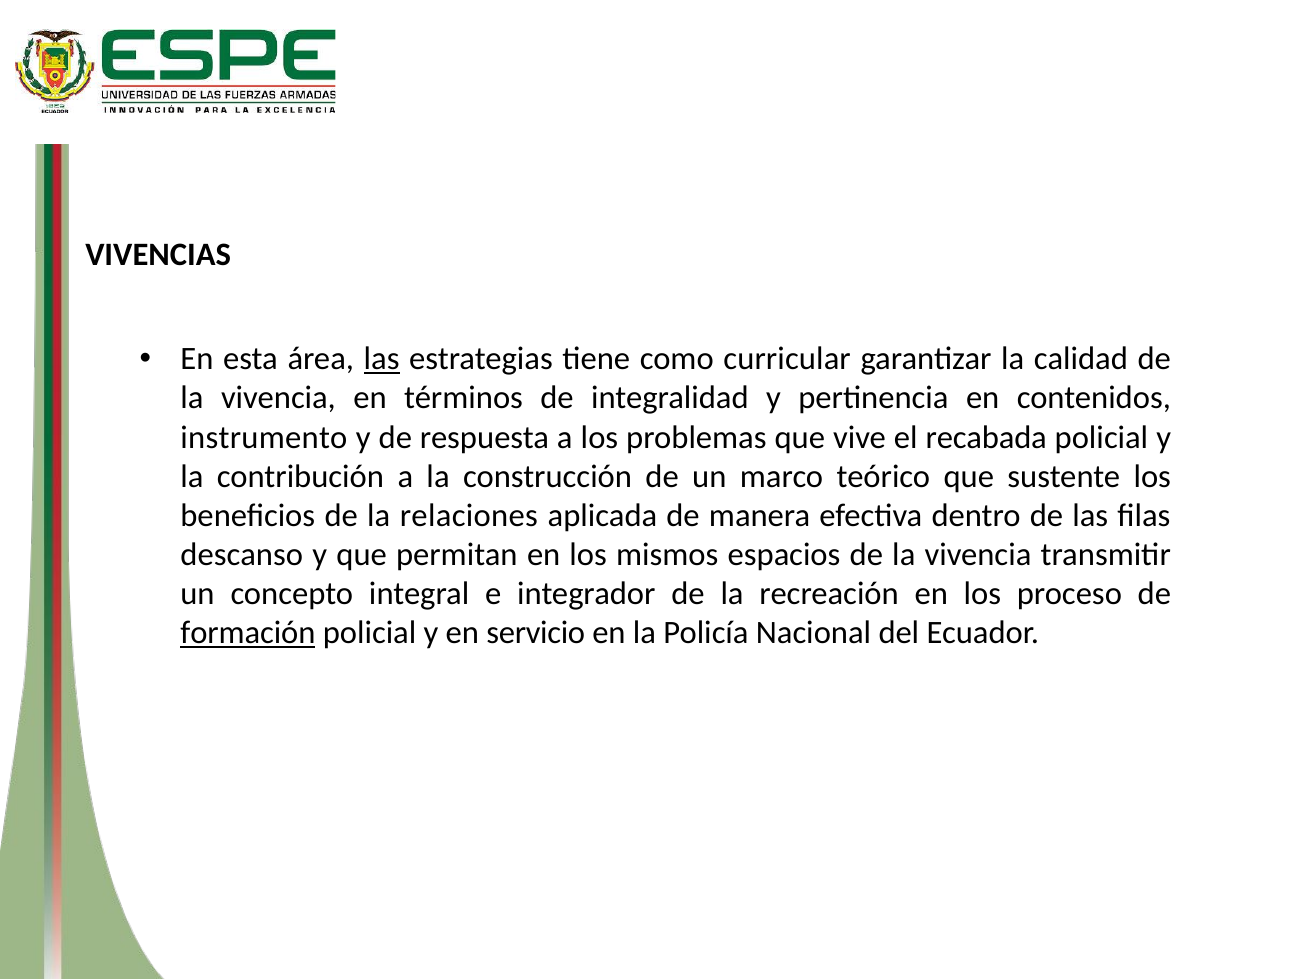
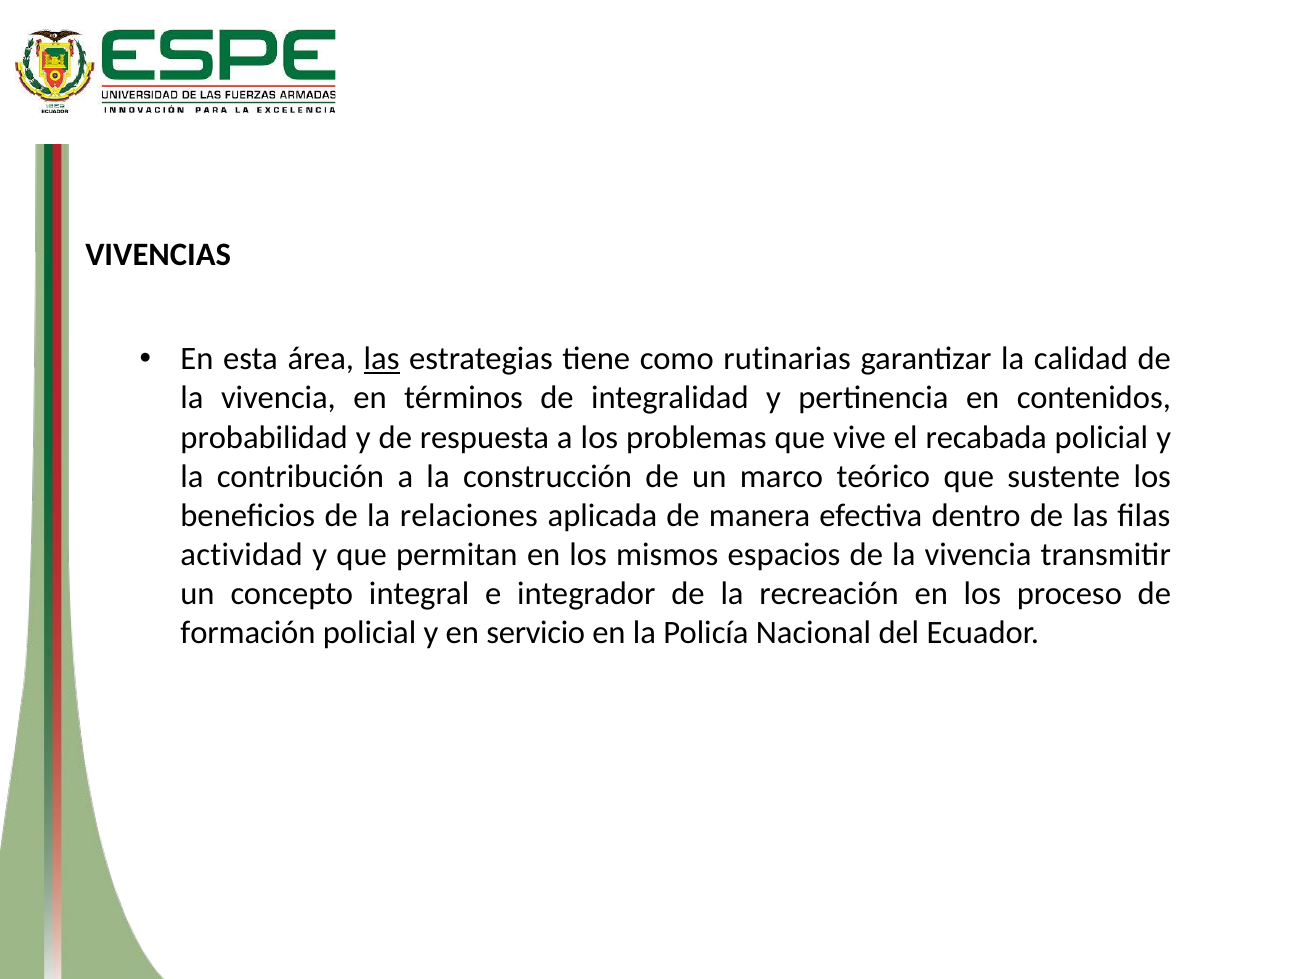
curricular: curricular -> rutinarias (787, 359)
instrumento: instrumento -> probabilidad (264, 437)
descanso: descanso -> actividad (242, 555)
formación underline: present -> none (248, 633)
